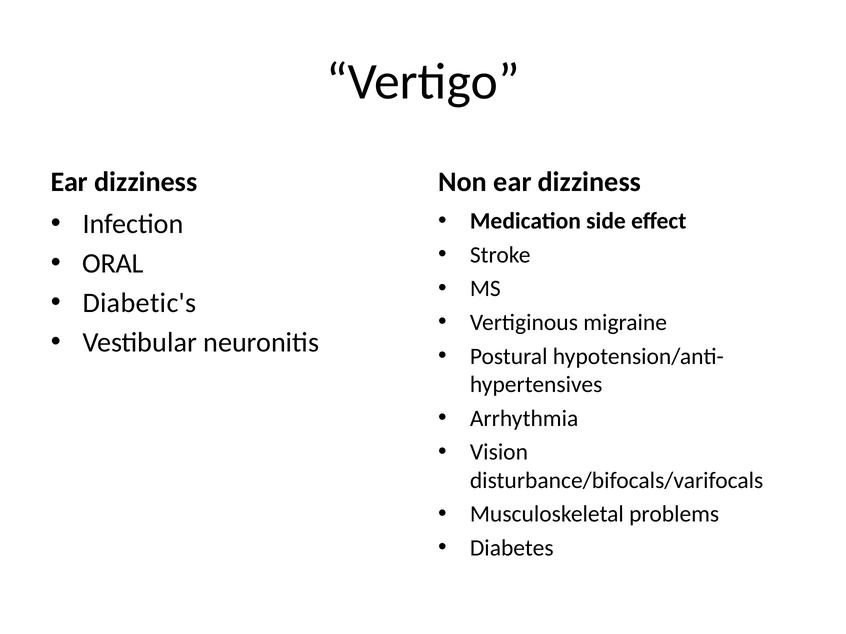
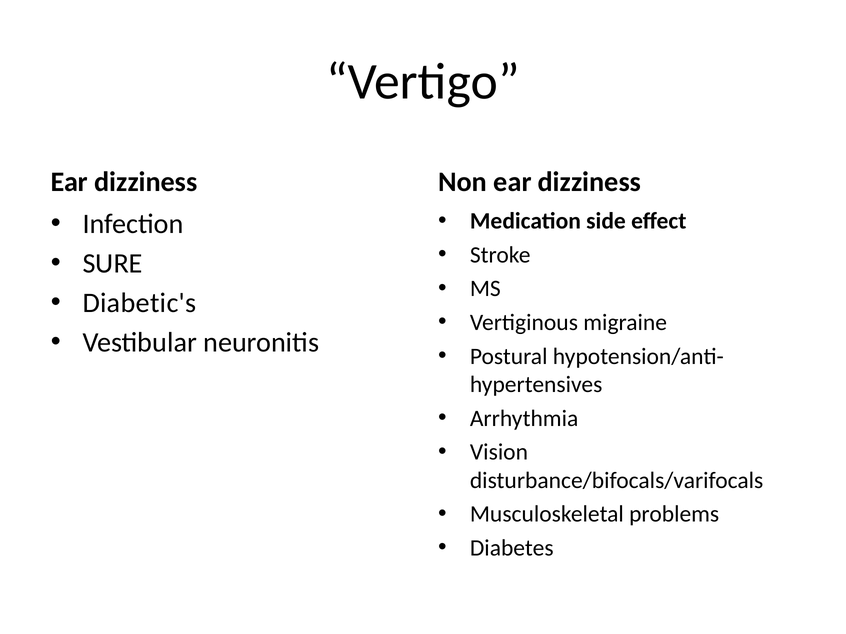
ORAL: ORAL -> SURE (113, 264)
